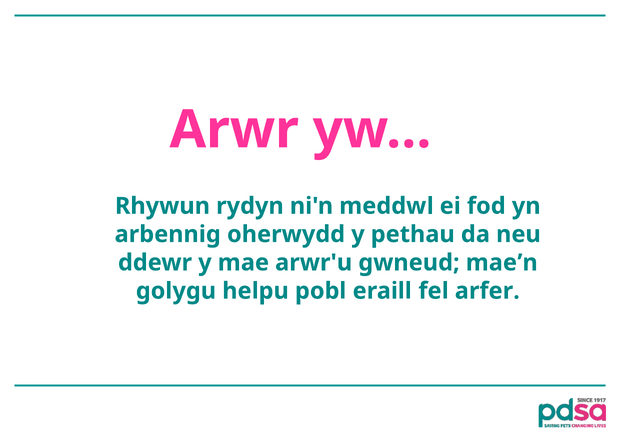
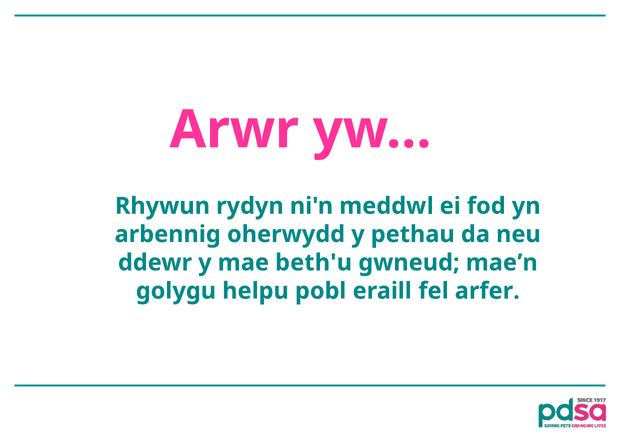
arwr'u: arwr'u -> beth'u (314, 262)
